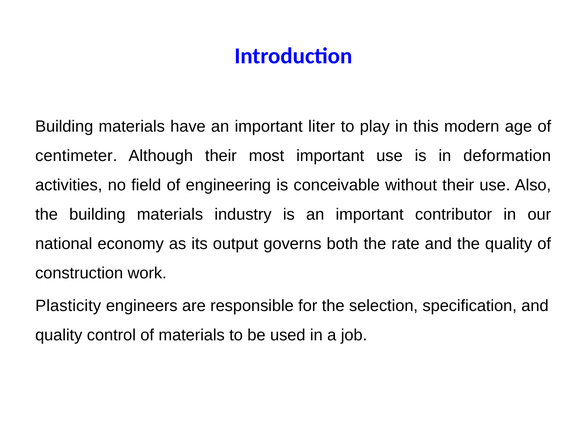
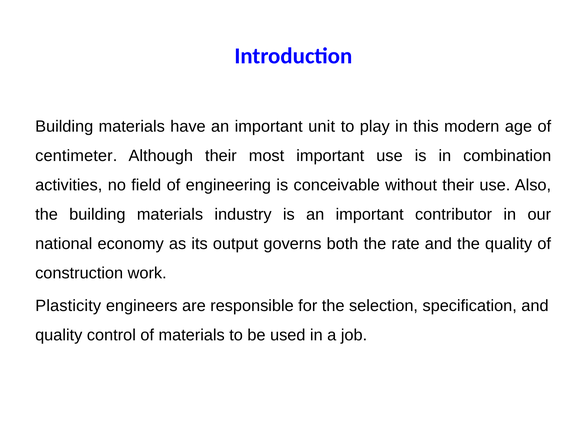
liter: liter -> unit (322, 126)
deformation: deformation -> combination (507, 156)
